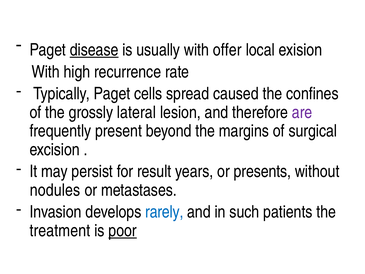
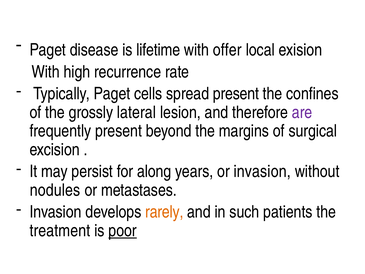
disease underline: present -> none (94, 50)
usually: usually -> lifetime (158, 50)
spread caused: caused -> present (236, 94)
result: result -> along (154, 171)
or presents: presents -> invasion (262, 171)
rarely colour: blue -> orange (164, 212)
